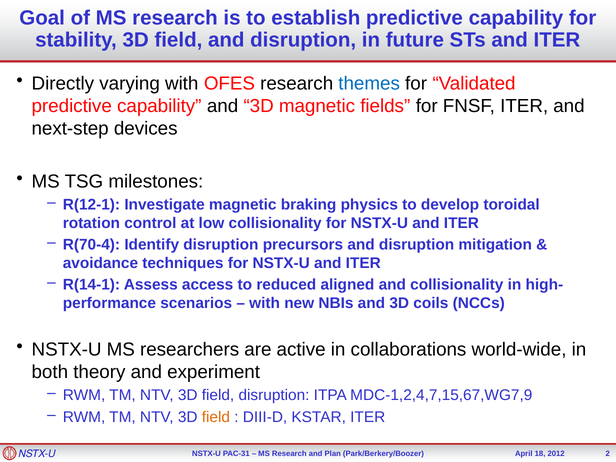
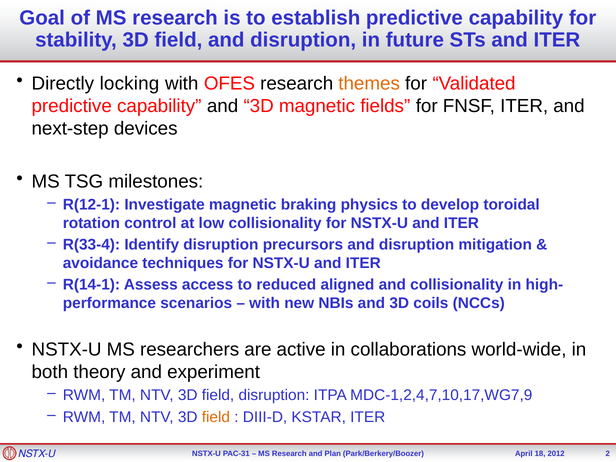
varying: varying -> locking (129, 84)
themes colour: blue -> orange (369, 84)
R(70-4: R(70-4 -> R(33-4 (91, 245)
MDC-1,2,4,7,15,67,WG7,9: MDC-1,2,4,7,15,67,WG7,9 -> MDC-1,2,4,7,10,17,WG7,9 (441, 395)
